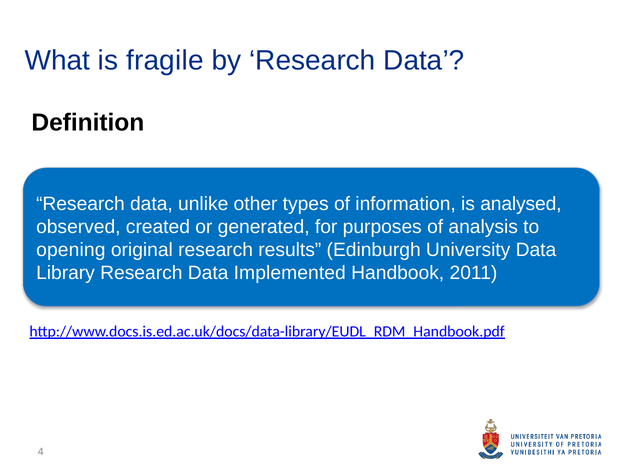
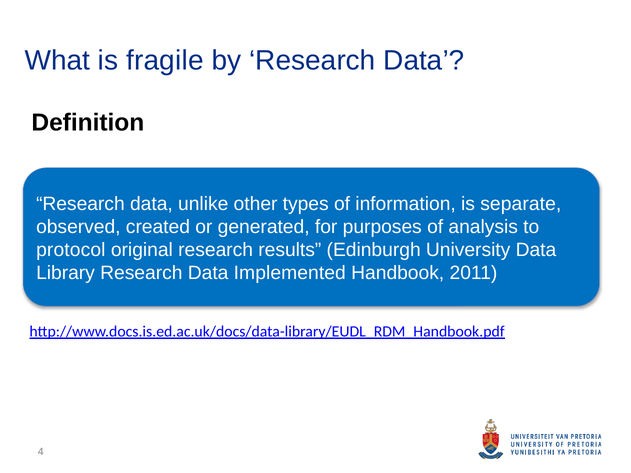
analysed: analysed -> separate (521, 204)
opening: opening -> protocol (71, 250)
